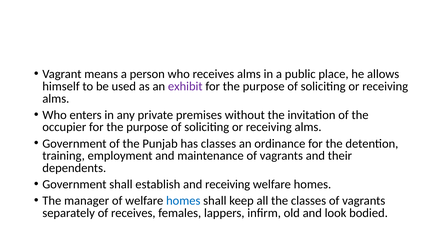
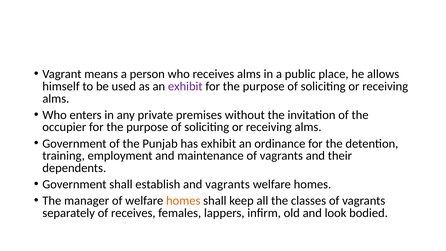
has classes: classes -> exhibit (218, 143)
and receiving: receiving -> vagrants (228, 184)
homes colour: blue -> orange (183, 201)
